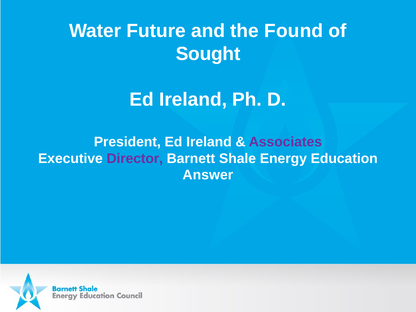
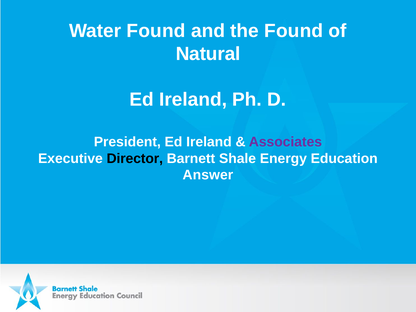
Water Future: Future -> Found (156, 31)
Sought: Sought -> Natural (208, 54)
Director colour: purple -> black (135, 158)
